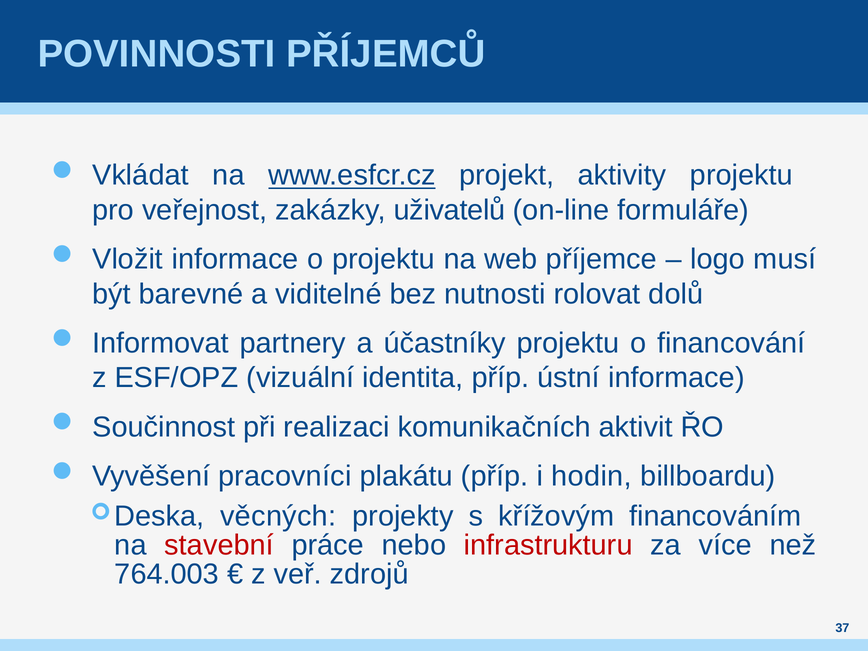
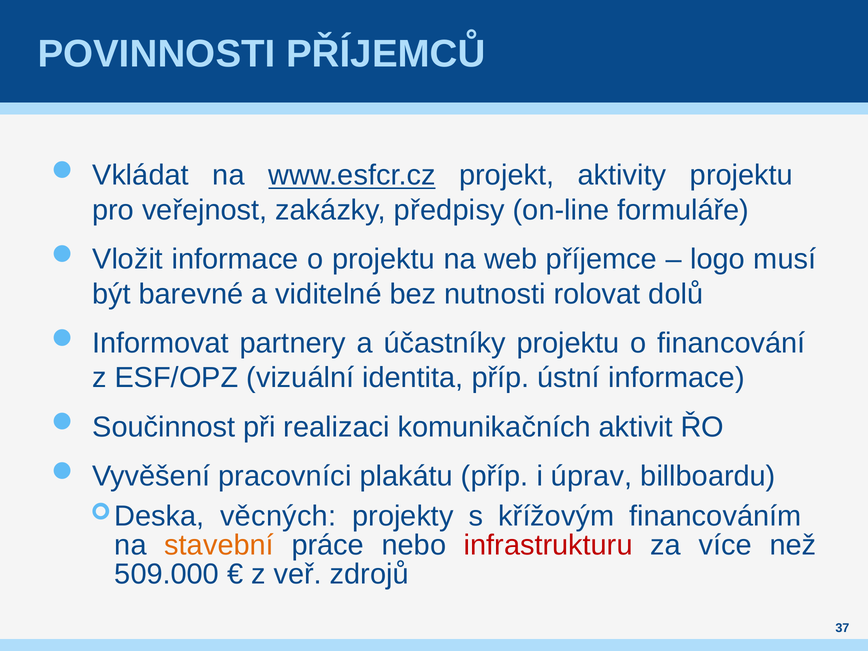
uživatelů: uživatelů -> předpisy (449, 210)
hodin: hodin -> úprav (592, 476)
stavební colour: red -> orange (219, 545)
764.003: 764.003 -> 509.000 (167, 574)
